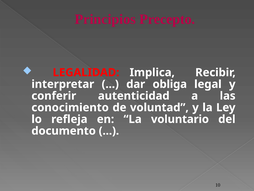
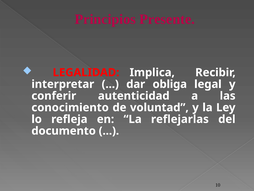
Precepto: Precepto -> Presente (167, 19)
voluntario: voluntario -> reflejarlas (180, 119)
